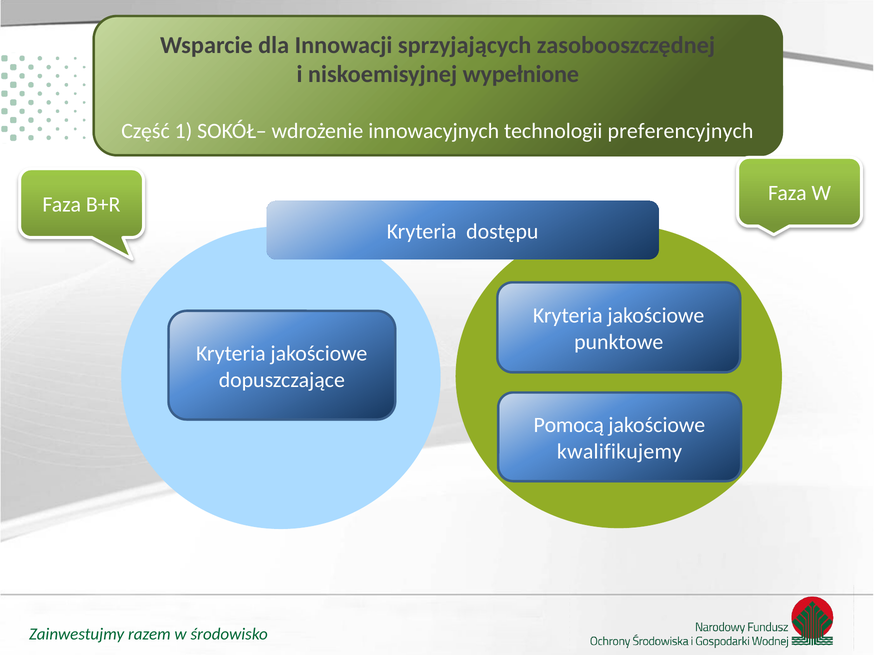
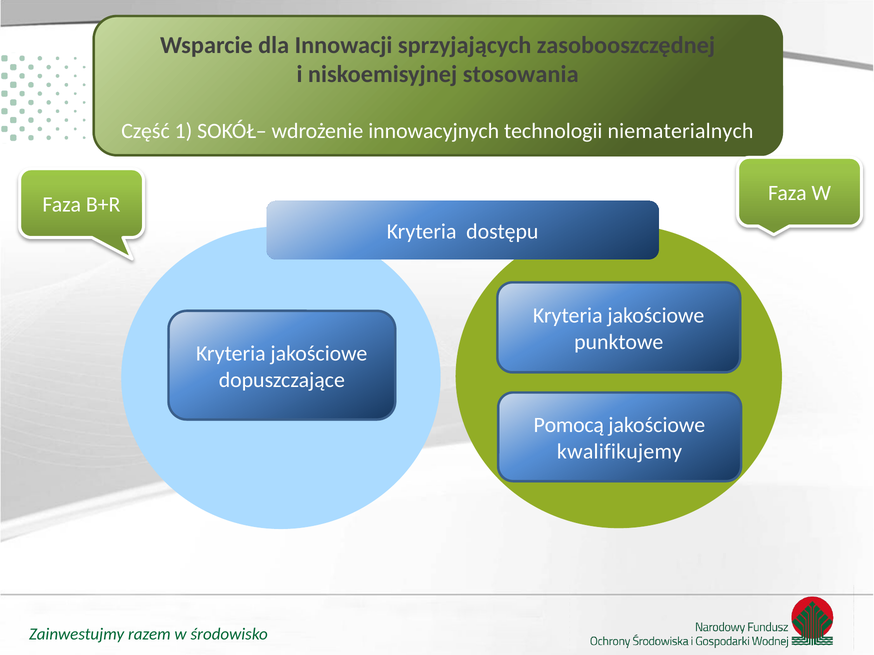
wypełnione: wypełnione -> stosowania (521, 74)
preferencyjnych: preferencyjnych -> niematerialnych (680, 131)
